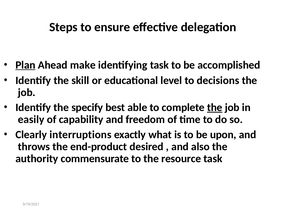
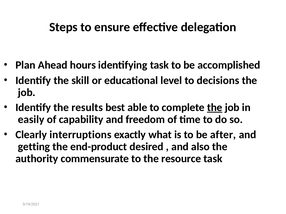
Plan underline: present -> none (25, 65)
make: make -> hours (83, 65)
specify: specify -> results (87, 108)
upon: upon -> after (223, 135)
throws: throws -> getting (34, 147)
